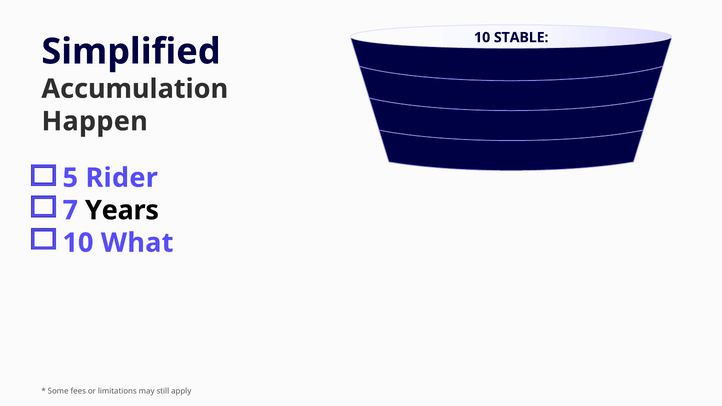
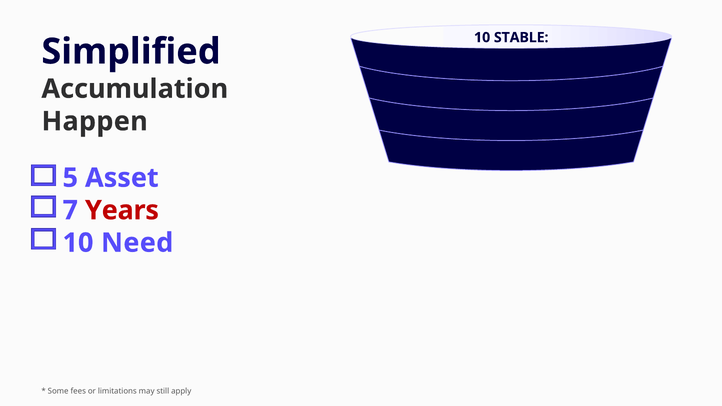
Rider: Rider -> Asset (122, 178)
Years colour: black -> red (122, 210)
What: What -> Need (137, 243)
